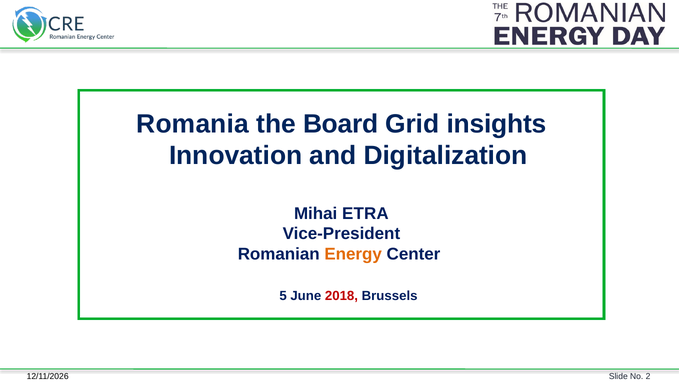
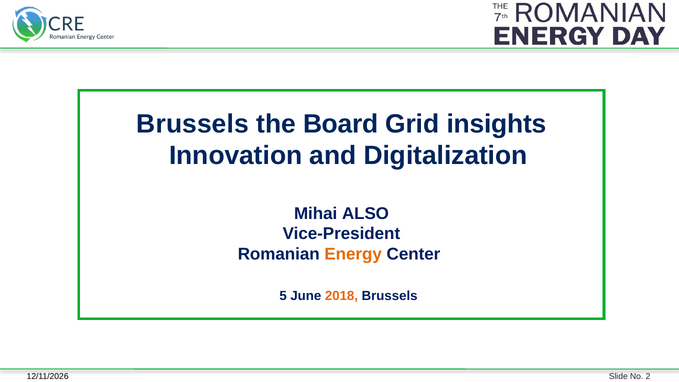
Romania: Romania -> Brussels (193, 124)
ETRA: ETRA -> ALSO (365, 213)
2018 colour: red -> orange (341, 296)
